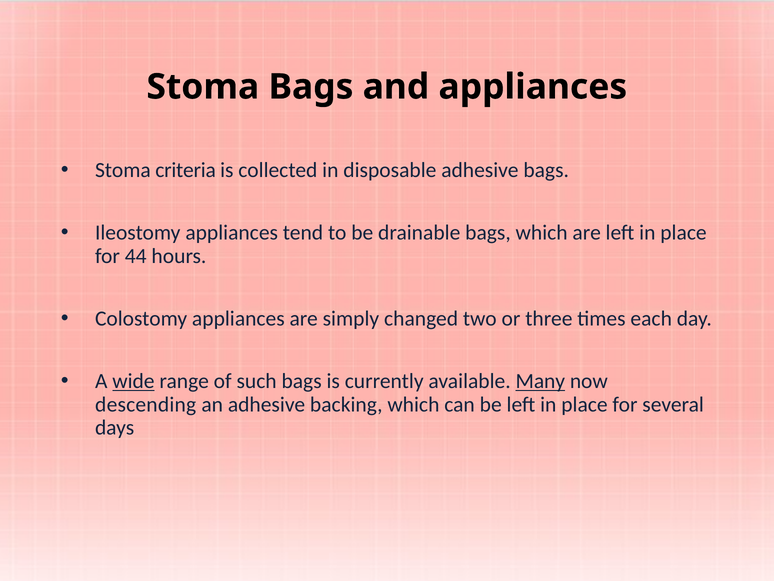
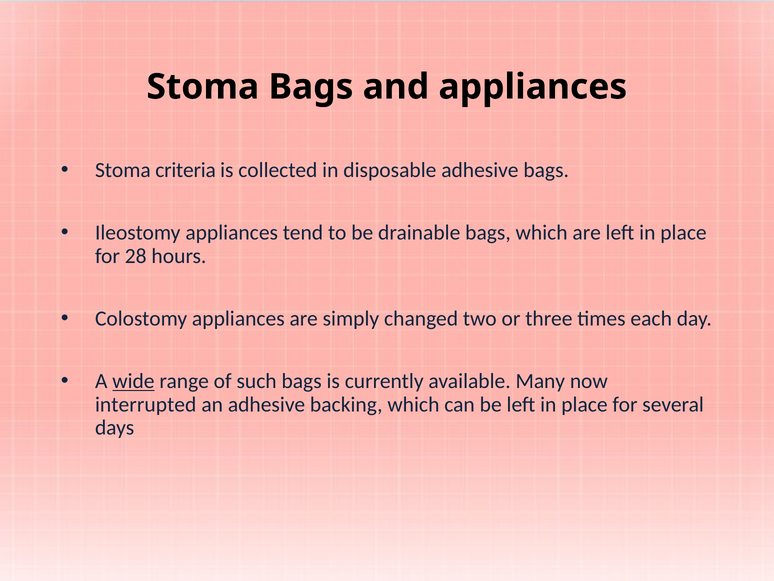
44: 44 -> 28 (136, 256)
Many underline: present -> none (540, 381)
descending: descending -> interrupted (146, 404)
